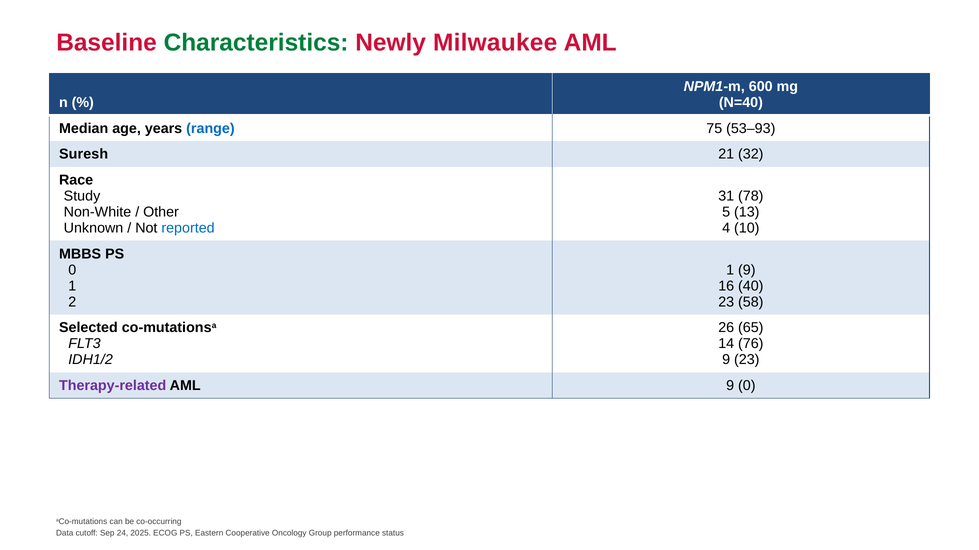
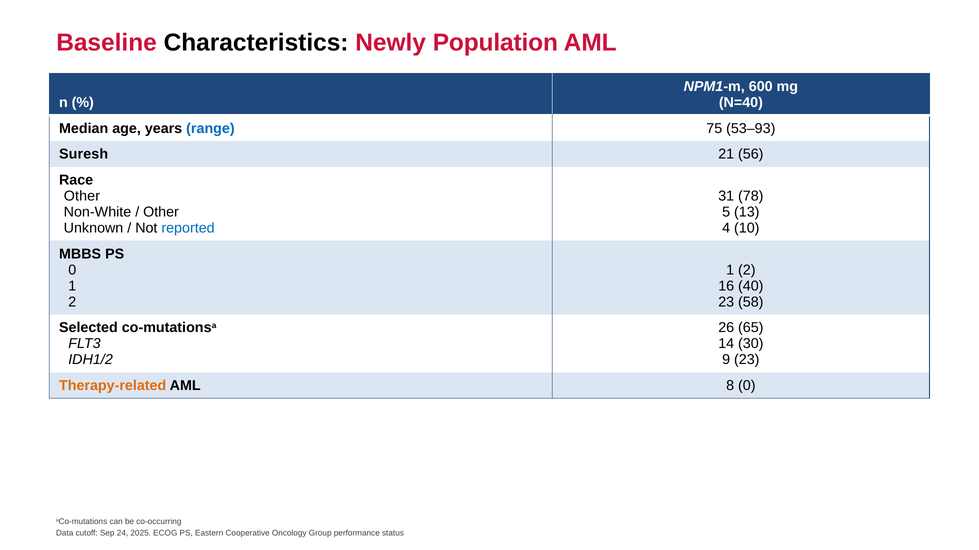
Characteristics colour: green -> black (256, 43)
Milwaukee: Milwaukee -> Population (495, 43)
32: 32 -> 56 (751, 154)
Study: Study -> Other (82, 196)
9: 9 -> 2 (747, 270)
76: 76 -> 30 (751, 344)
Therapy-related colour: purple -> orange (113, 386)
AML 9: 9 -> 8 (730, 386)
